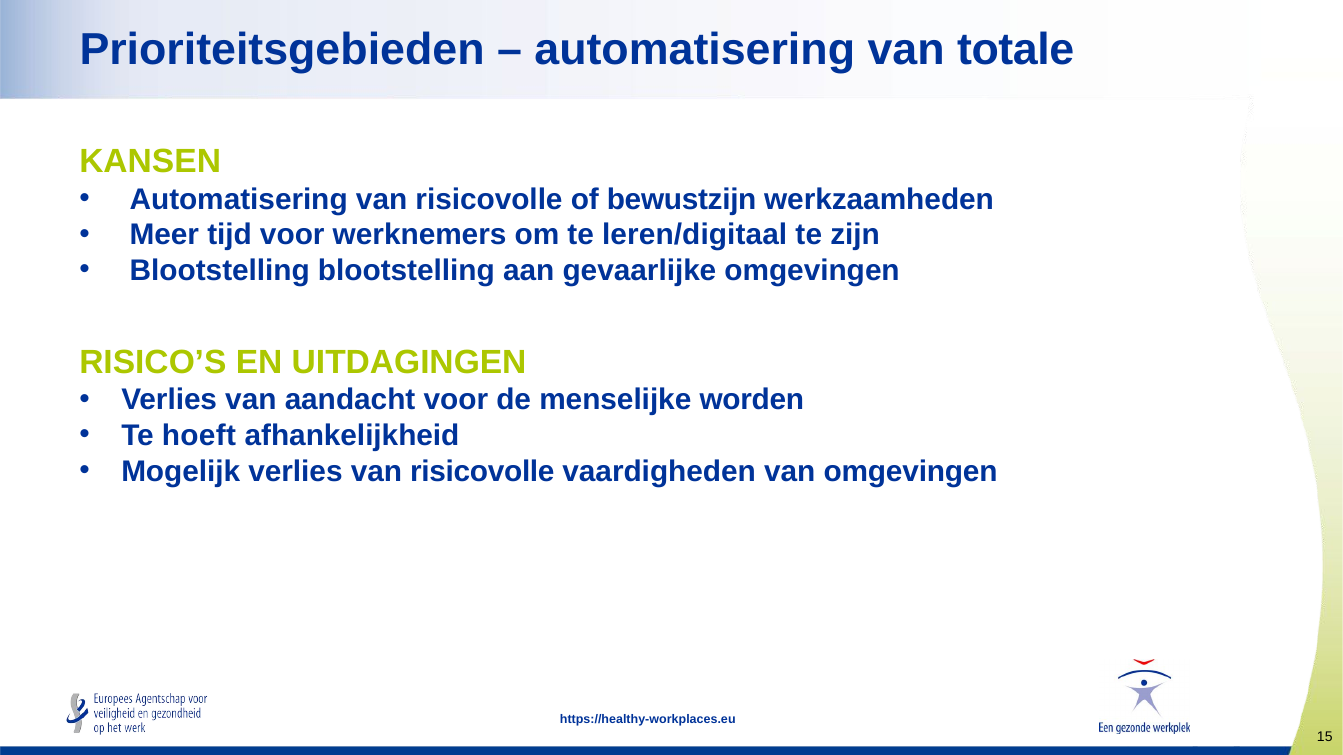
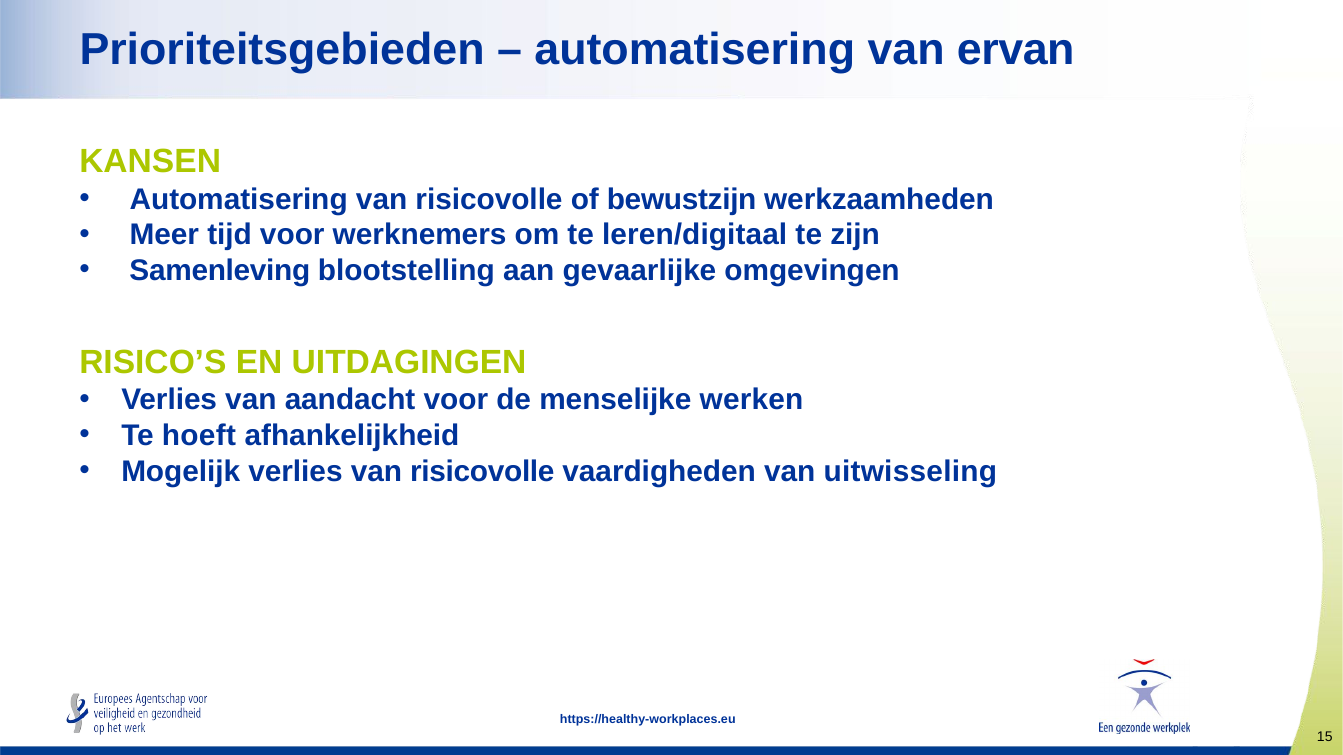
totale: totale -> ervan (1016, 50)
Blootstelling: Blootstelling -> Samenleving (220, 271)
worden: worden -> werken (752, 400)
van omgevingen: omgevingen -> uitwisseling (910, 472)
